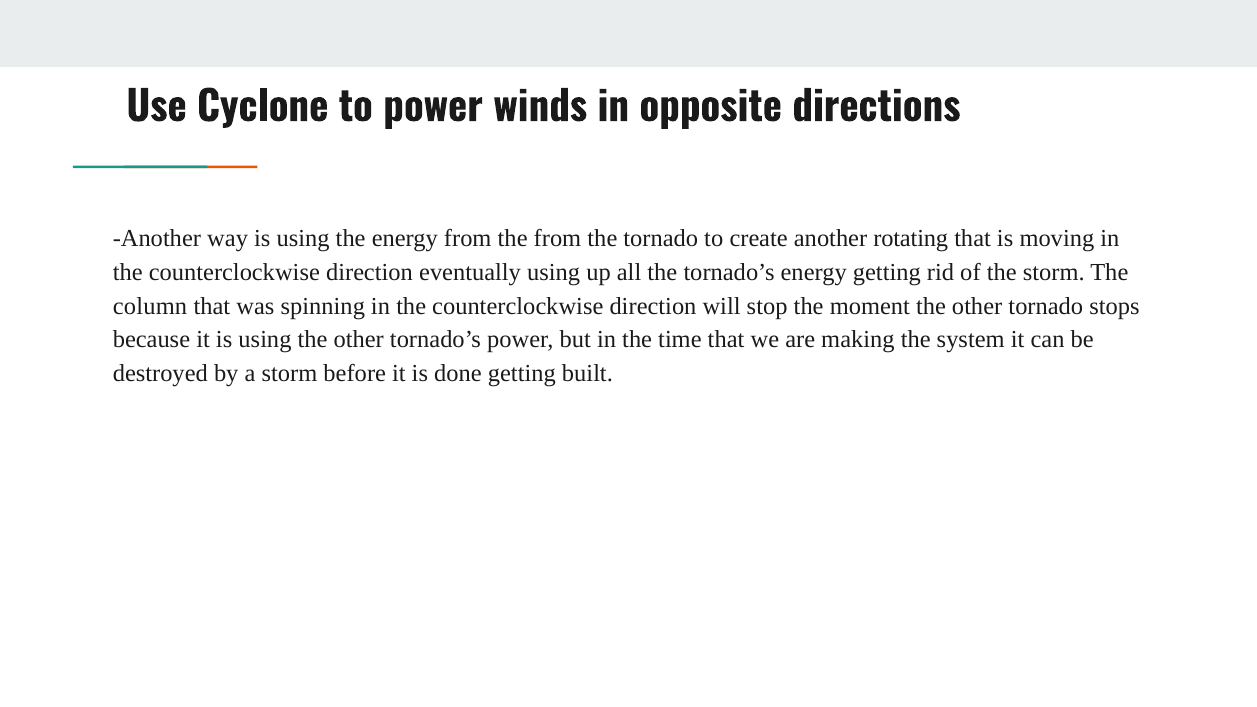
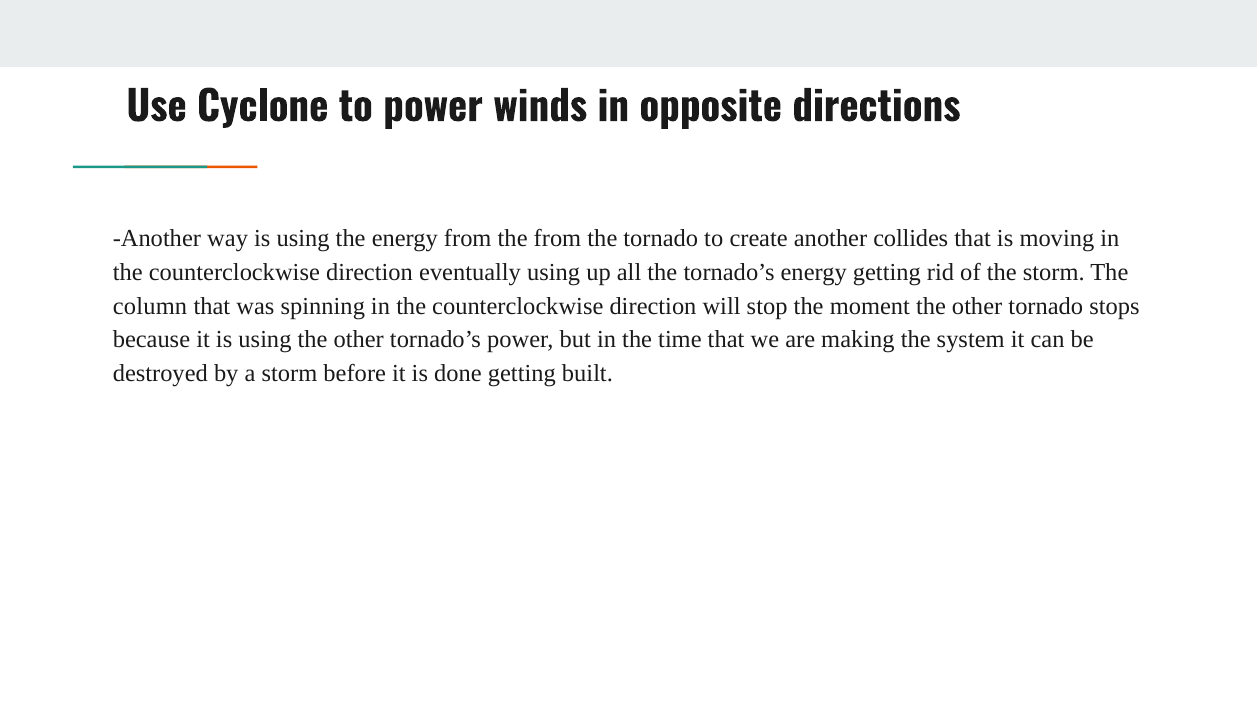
rotating: rotating -> collides (911, 239)
